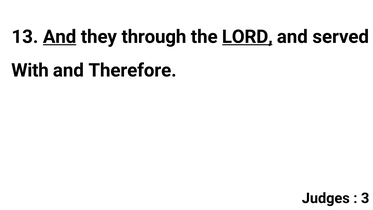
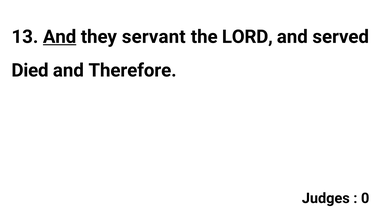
through: through -> servant (154, 37)
LORD underline: present -> none (247, 37)
With: With -> Died (30, 70)
3: 3 -> 0 (365, 198)
